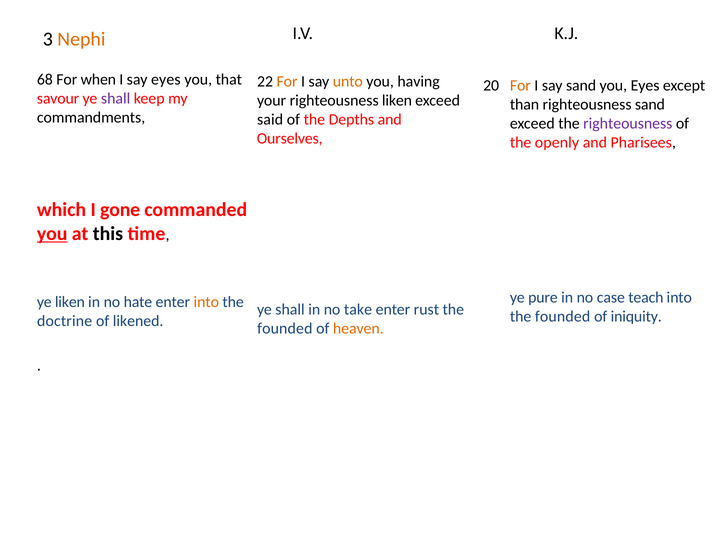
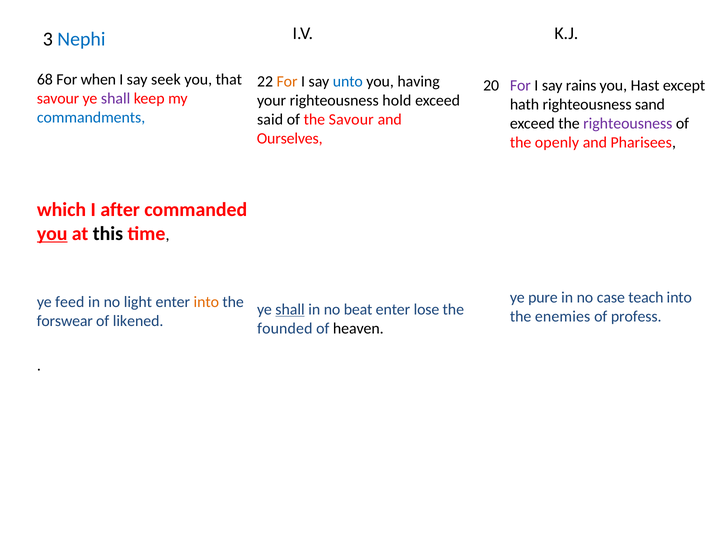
Nephi colour: orange -> blue (81, 39)
say eyes: eyes -> seek (166, 80)
unto colour: orange -> blue (348, 81)
For colour: orange -> purple (520, 86)
say sand: sand -> rains (581, 86)
you Eyes: Eyes -> Hast (645, 86)
righteousness liken: liken -> hold (397, 100)
than: than -> hath (525, 105)
commandments colour: black -> blue (91, 118)
the Depths: Depths -> Savour (351, 119)
gone: gone -> after (120, 210)
ye liken: liken -> feed (70, 303)
hate: hate -> light (138, 303)
shall underline: none -> present (290, 310)
take: take -> beat (358, 310)
rust: rust -> lose (426, 310)
founded: founded -> enemies (563, 317)
iniquity: iniquity -> profess (636, 317)
doctrine: doctrine -> forswear (65, 322)
heaven colour: orange -> black (358, 329)
